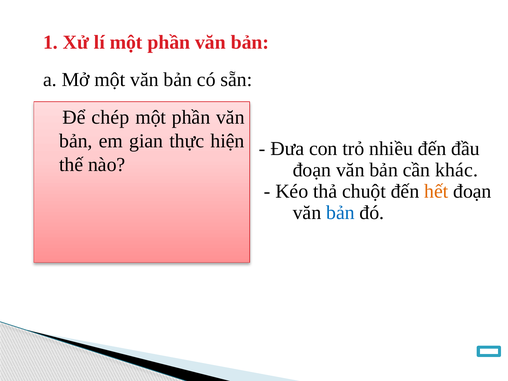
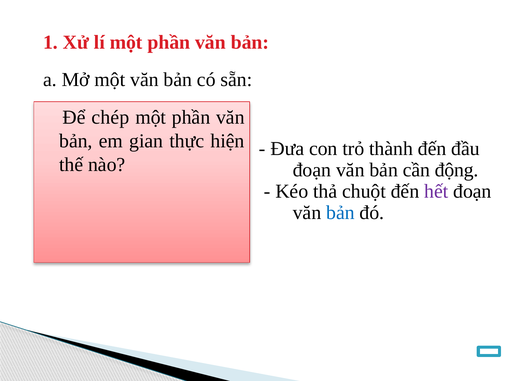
nhiều: nhiều -> thành (391, 148)
khác: khác -> động (457, 170)
hết colour: orange -> purple (436, 191)
